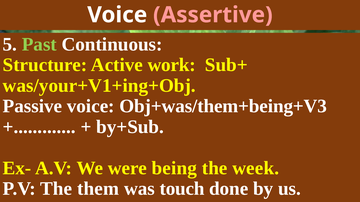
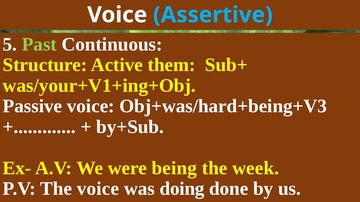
Assertive colour: pink -> light blue (213, 15)
work: work -> them (172, 65)
Obj+was/them+being+V3: Obj+was/them+being+V3 -> Obj+was/hard+being+V3 (223, 106)
The them: them -> voice (98, 189)
touch: touch -> doing (182, 189)
